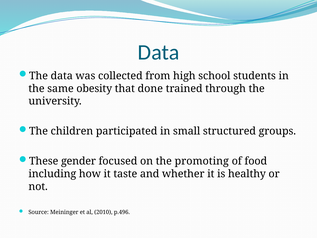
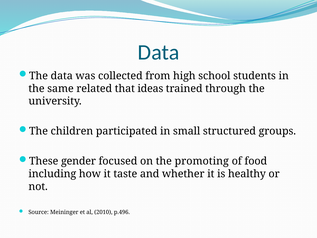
obesity: obesity -> related (94, 88)
done: done -> ideas (150, 88)
